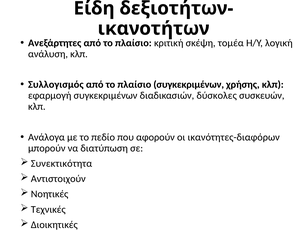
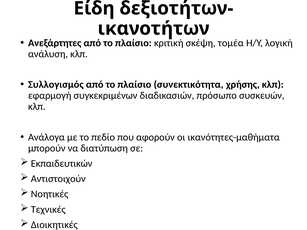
πλαίσιο συγκεκριμένων: συγκεκριμένων -> συνεκτικότητα (189, 85)
δύσκολες: δύσκολες -> πρόσωπο (217, 96)
ικανότητες-διαφόρων: ικανότητες-διαφόρων -> ικανότητες-μαθήματα (234, 137)
Συνεκτικότητα: Συνεκτικότητα -> Εκπαιδευτικών (62, 164)
